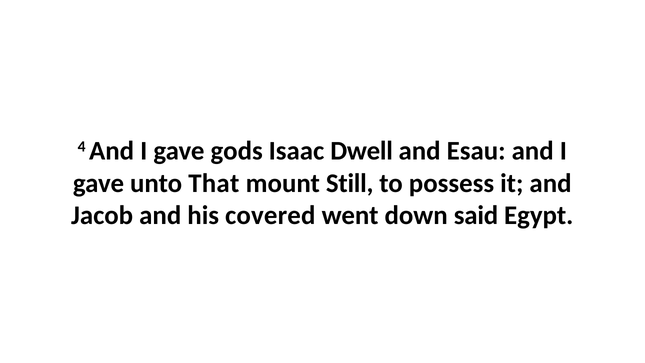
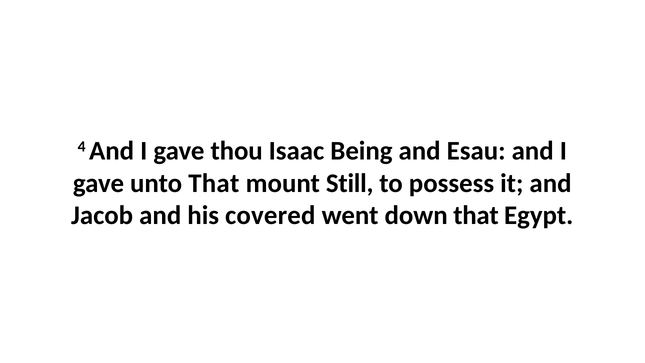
gods: gods -> thou (237, 151)
Dwell: Dwell -> Being (361, 151)
down said: said -> that (476, 216)
